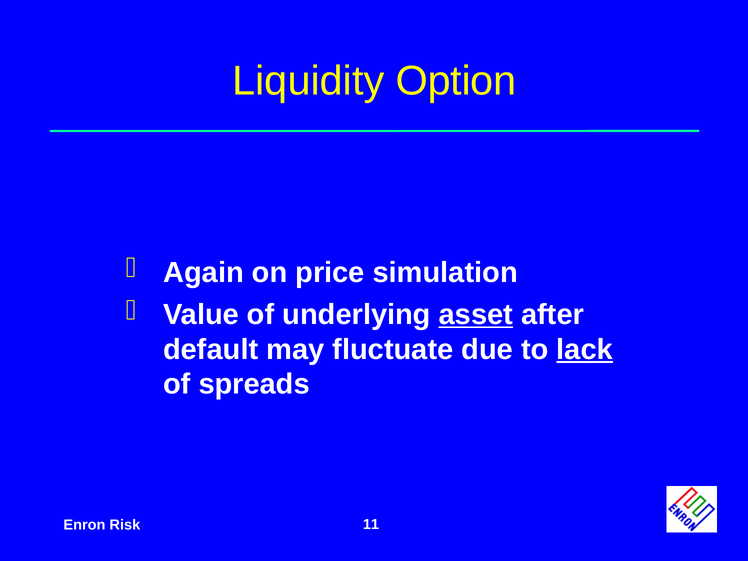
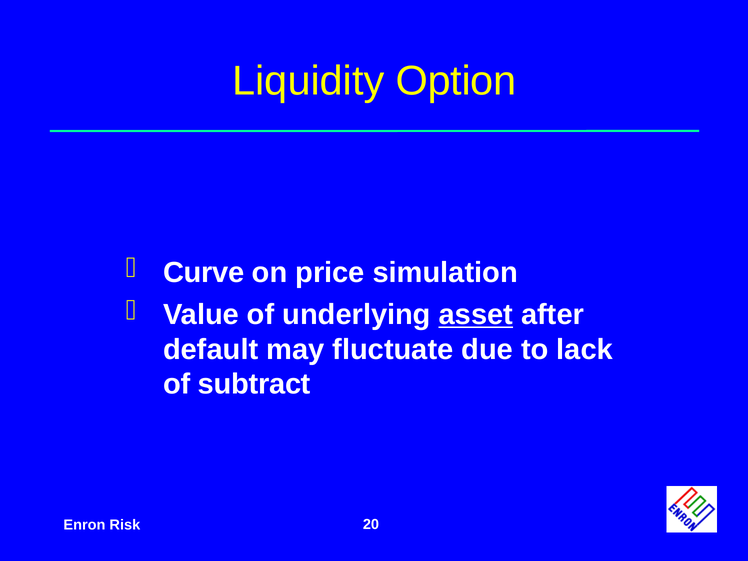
Again: Again -> Curve (204, 273)
lack underline: present -> none (585, 350)
spreads: spreads -> subtract (254, 384)
11: 11 -> 20 (371, 525)
